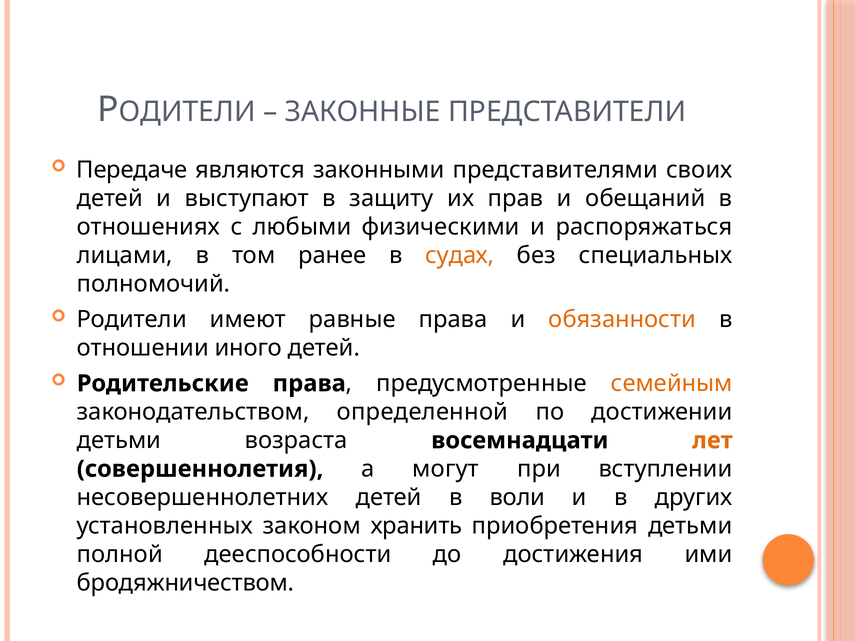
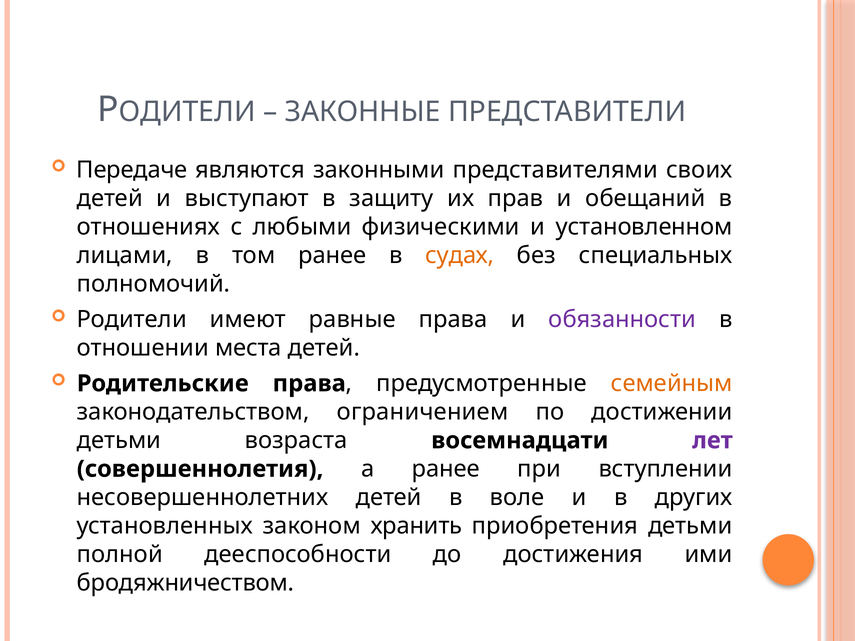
распоряжаться: распоряжаться -> установленном (644, 227)
обязанности colour: orange -> purple (622, 319)
иного: иного -> места (248, 348)
определенной: определенной -> ограничением (423, 412)
лет colour: orange -> purple (712, 441)
а могут: могут -> ранее (446, 469)
воли: воли -> воле (517, 498)
